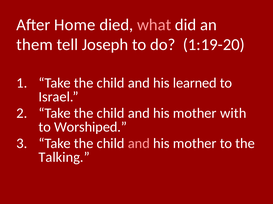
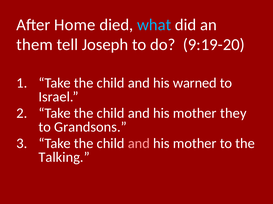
what colour: pink -> light blue (154, 25)
1:19-20: 1:19-20 -> 9:19-20 (214, 45)
learned: learned -> warned (195, 83)
with: with -> they (233, 114)
Worshiped: Worshiped -> Grandsons (90, 127)
